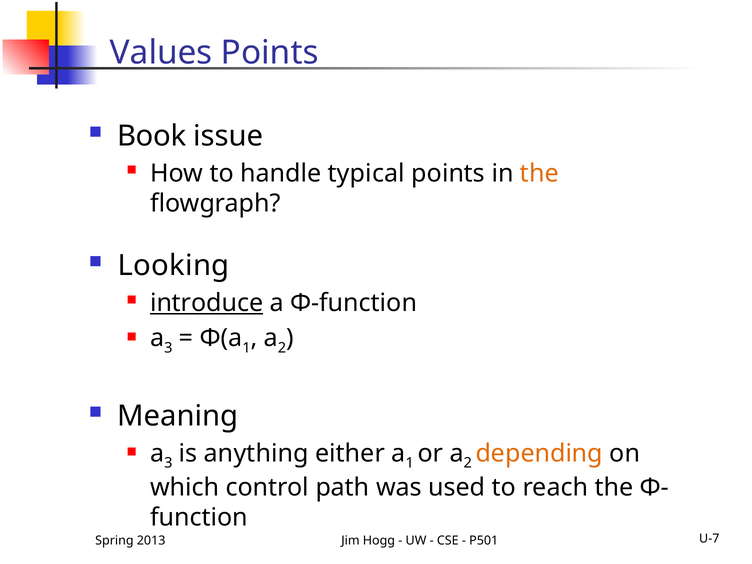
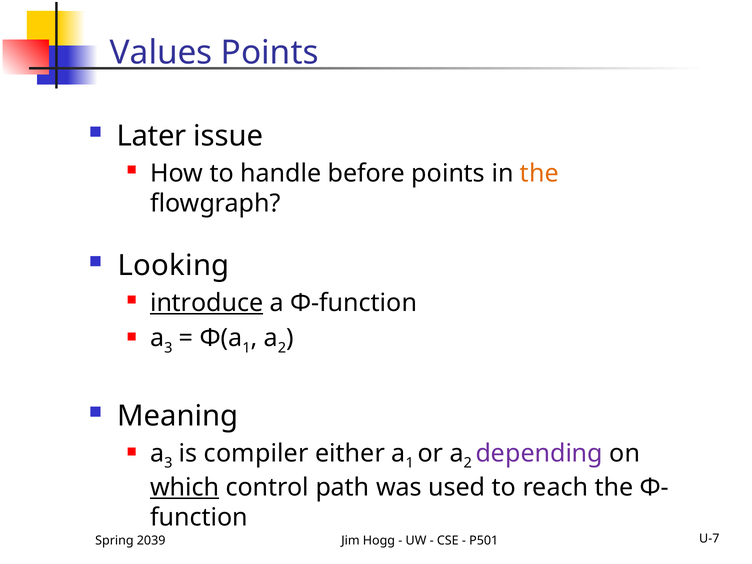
Book: Book -> Later (152, 136)
typical: typical -> before (366, 173)
anything: anything -> compiler (256, 453)
depending colour: orange -> purple (539, 453)
which underline: none -> present (185, 488)
2013: 2013 -> 2039 (151, 541)
